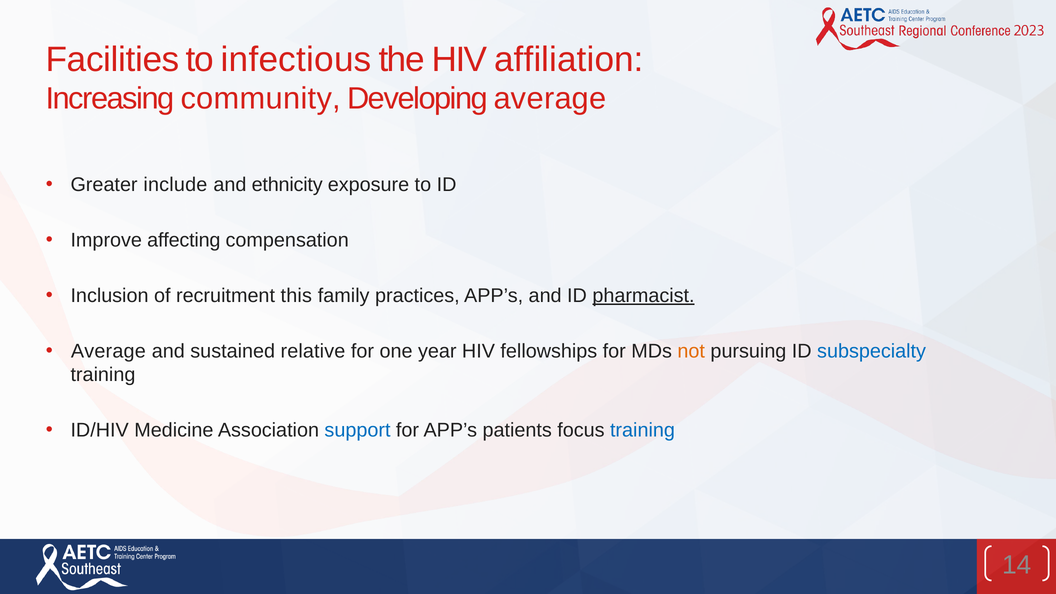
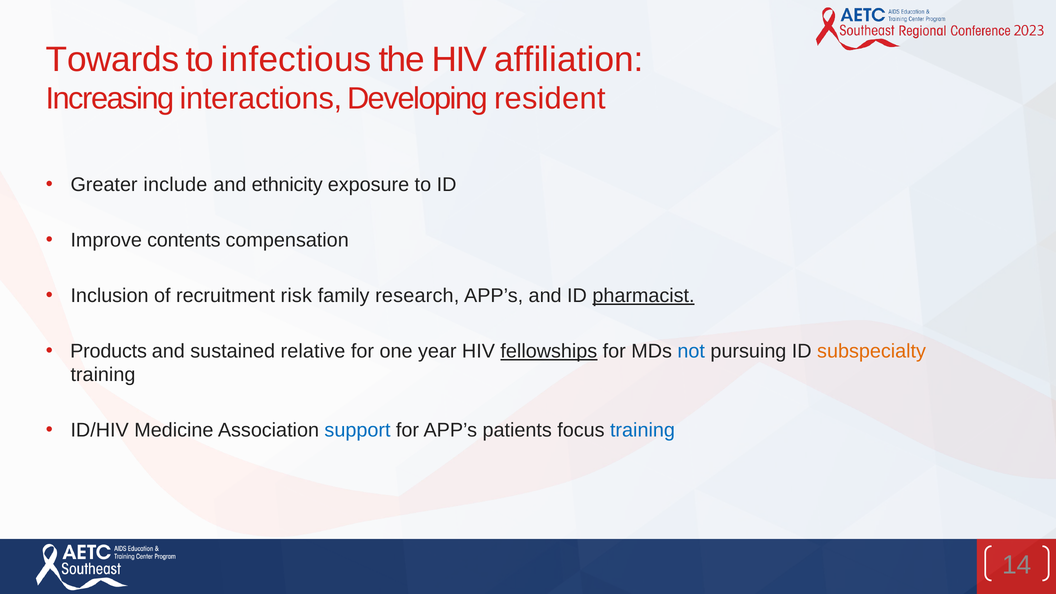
Facilities: Facilities -> Towards (113, 59)
community: community -> interactions (261, 99)
Developing average: average -> resident (550, 99)
affecting: affecting -> contents (184, 240)
this: this -> risk (296, 296)
practices: practices -> research (417, 296)
Average: Average -> Products (109, 351)
fellowships underline: none -> present (549, 351)
not colour: orange -> blue (691, 351)
subspecialty colour: blue -> orange (872, 351)
